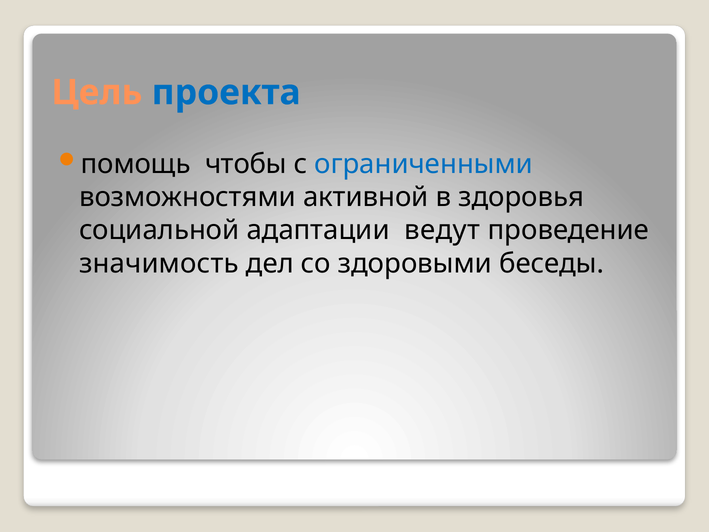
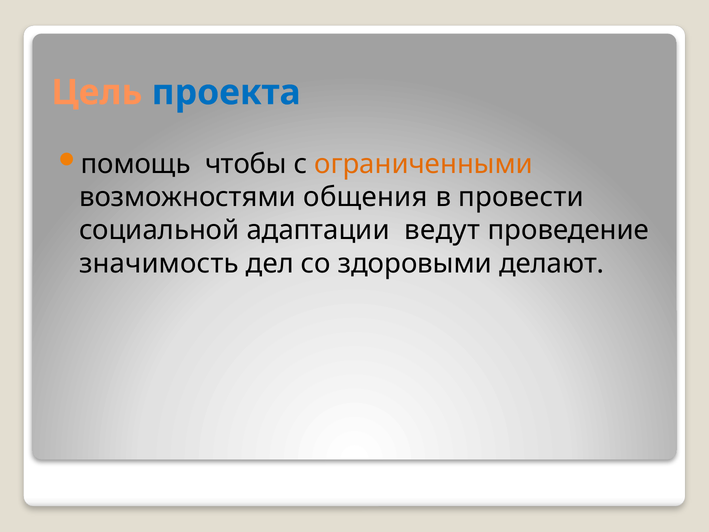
ограниченными colour: blue -> orange (424, 164)
активной: активной -> общения (366, 197)
здоровья: здоровья -> провести (521, 197)
беседы: беседы -> делают (552, 263)
